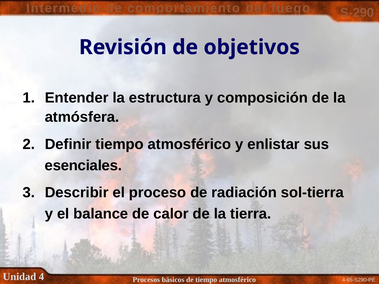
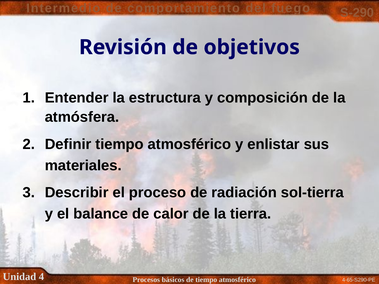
esenciales: esenciales -> materiales (83, 166)
